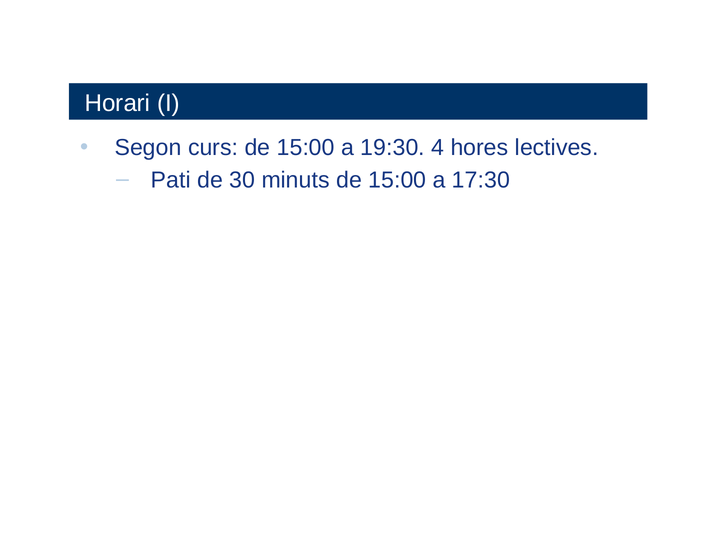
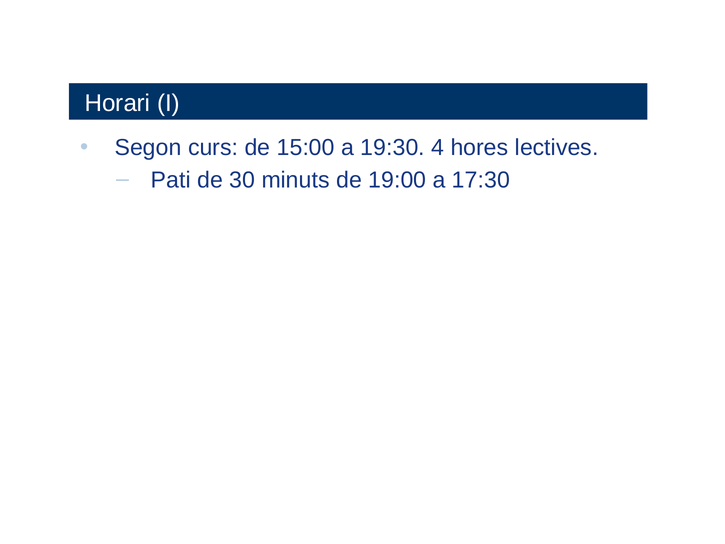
minuts de 15:00: 15:00 -> 19:00 (397, 180)
